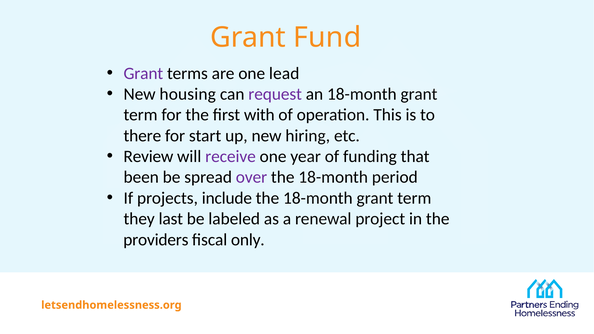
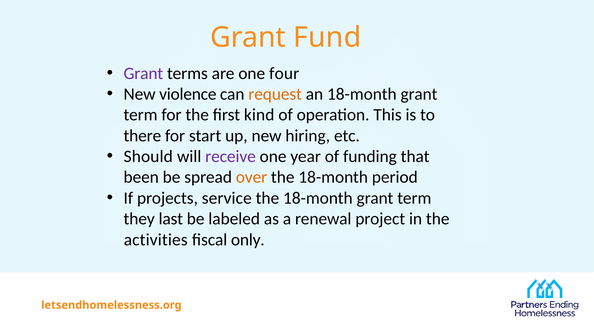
lead: lead -> four (284, 73)
housing: housing -> violence (188, 94)
request colour: purple -> orange (275, 94)
with: with -> kind (259, 115)
Review: Review -> Should (148, 157)
over colour: purple -> orange (251, 177)
include: include -> service (227, 198)
providers: providers -> activities (156, 240)
